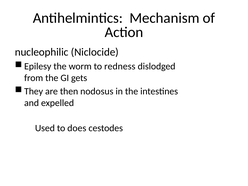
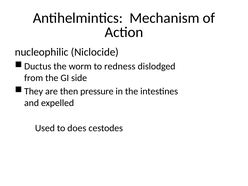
Epilesy: Epilesy -> Ductus (38, 66)
gets: gets -> side (79, 78)
nodosus: nodosus -> pressure (97, 91)
